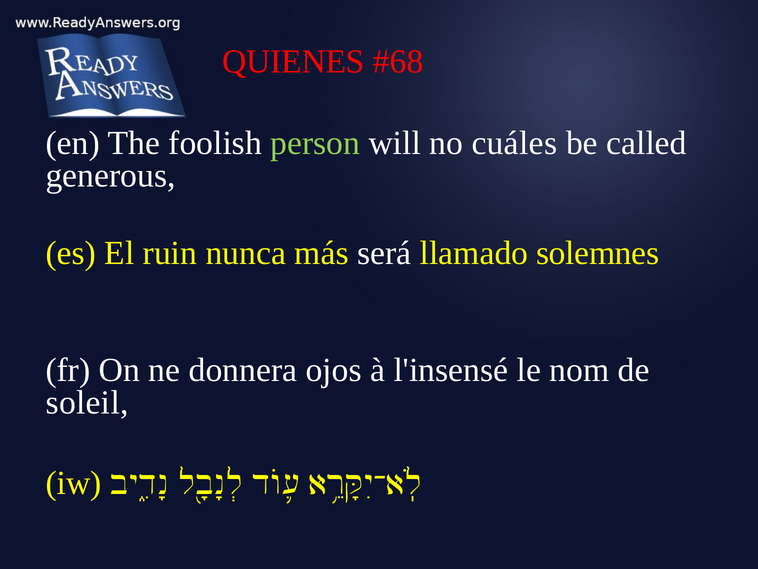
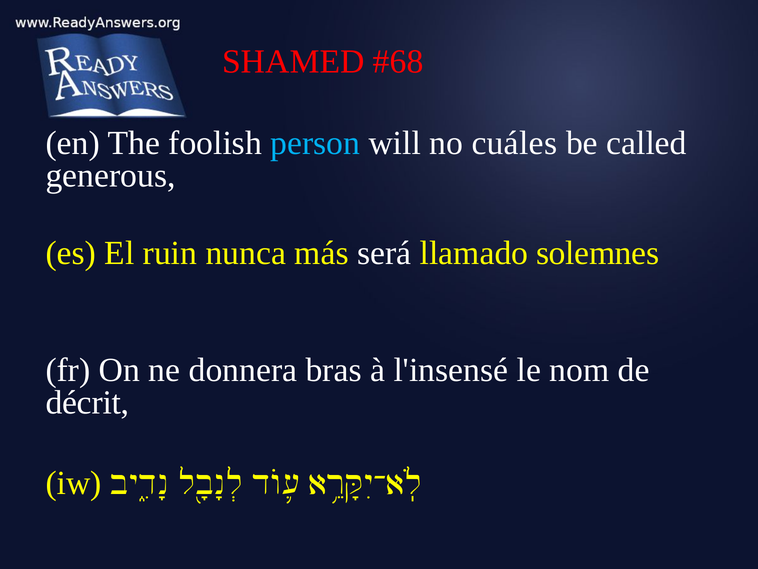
QUIENES: QUIENES -> SHAMED (293, 62)
person colour: light green -> light blue (315, 143)
ojos: ojos -> bras (334, 370)
soleil: soleil -> décrit (87, 402)
